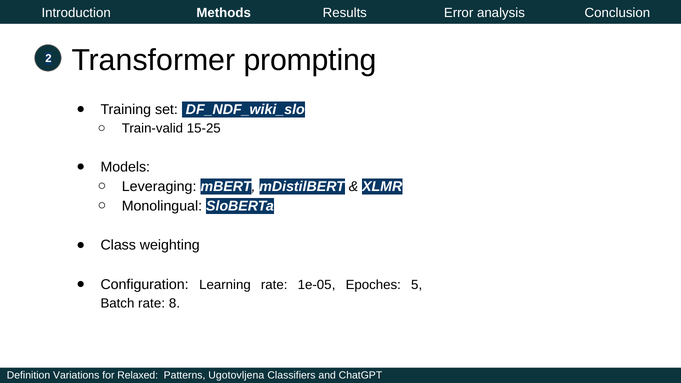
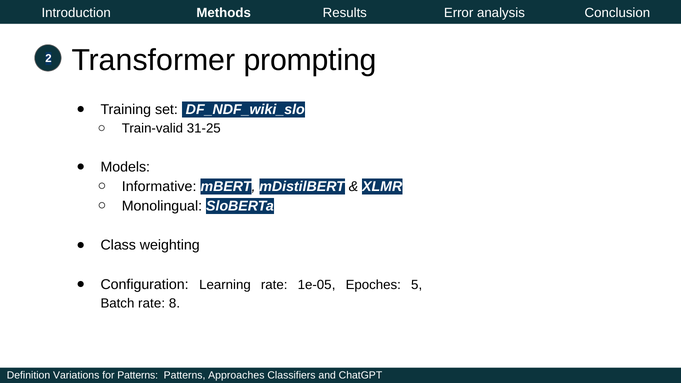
15-25: 15-25 -> 31-25 (204, 128)
Leveraging: Leveraging -> Informative (159, 187)
for Relaxed: Relaxed -> Patterns (138, 375)
Ugotovljena: Ugotovljena -> Approaches (236, 375)
